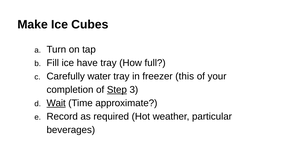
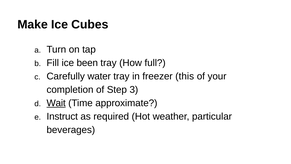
have: have -> been (87, 63)
Step underline: present -> none (117, 89)
Record: Record -> Instruct (62, 116)
